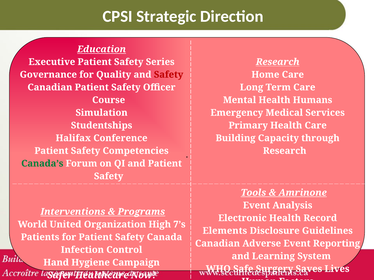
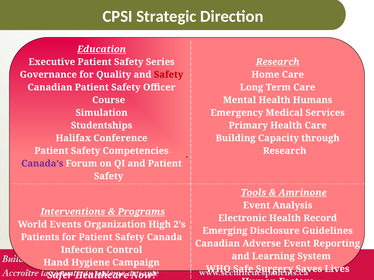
Canada’s colour: green -> purple (42, 164)
United: United -> Events (65, 225)
7’s: 7’s -> 2’s (179, 225)
Elements: Elements -> Emerging (225, 231)
